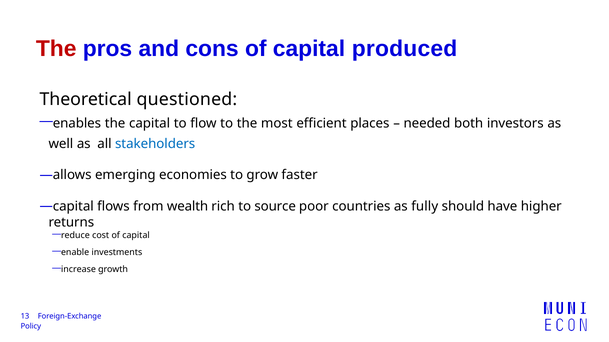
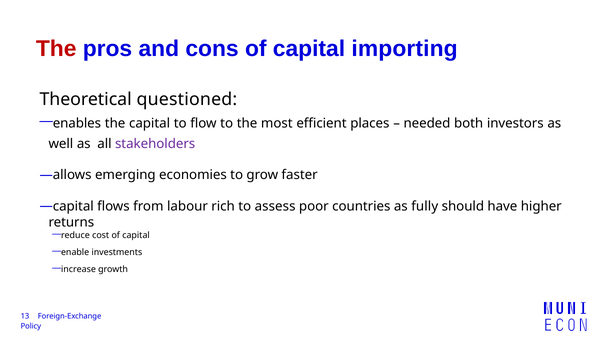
produced: produced -> importing (405, 49)
stakeholders colour: blue -> purple (155, 144)
wealth: wealth -> labour (187, 207)
source: source -> assess (275, 207)
